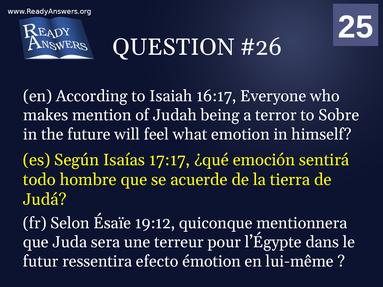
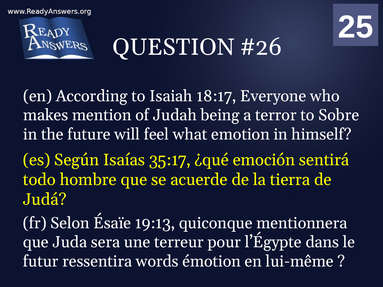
16:17: 16:17 -> 18:17 (216, 96)
17:17: 17:17 -> 35:17 (170, 160)
19:12: 19:12 -> 19:13 (155, 223)
efecto: efecto -> words (157, 262)
